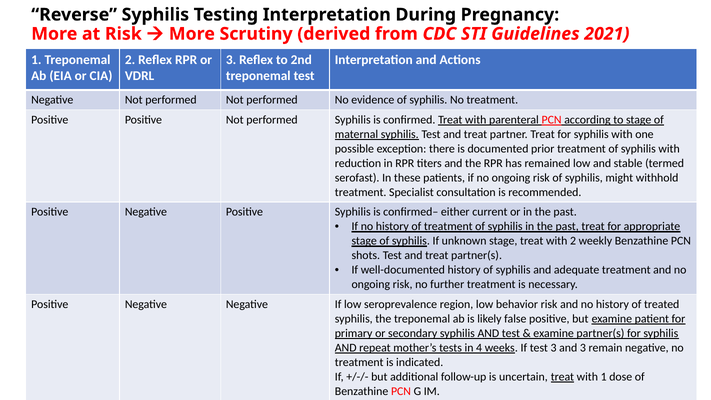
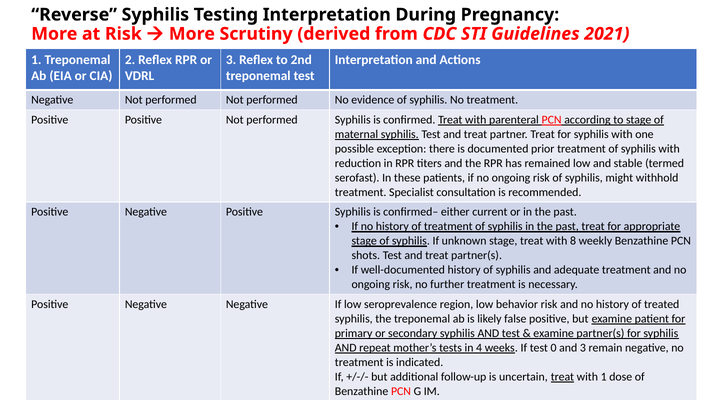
with 2: 2 -> 8 (573, 241)
test 3: 3 -> 0 (554, 348)
